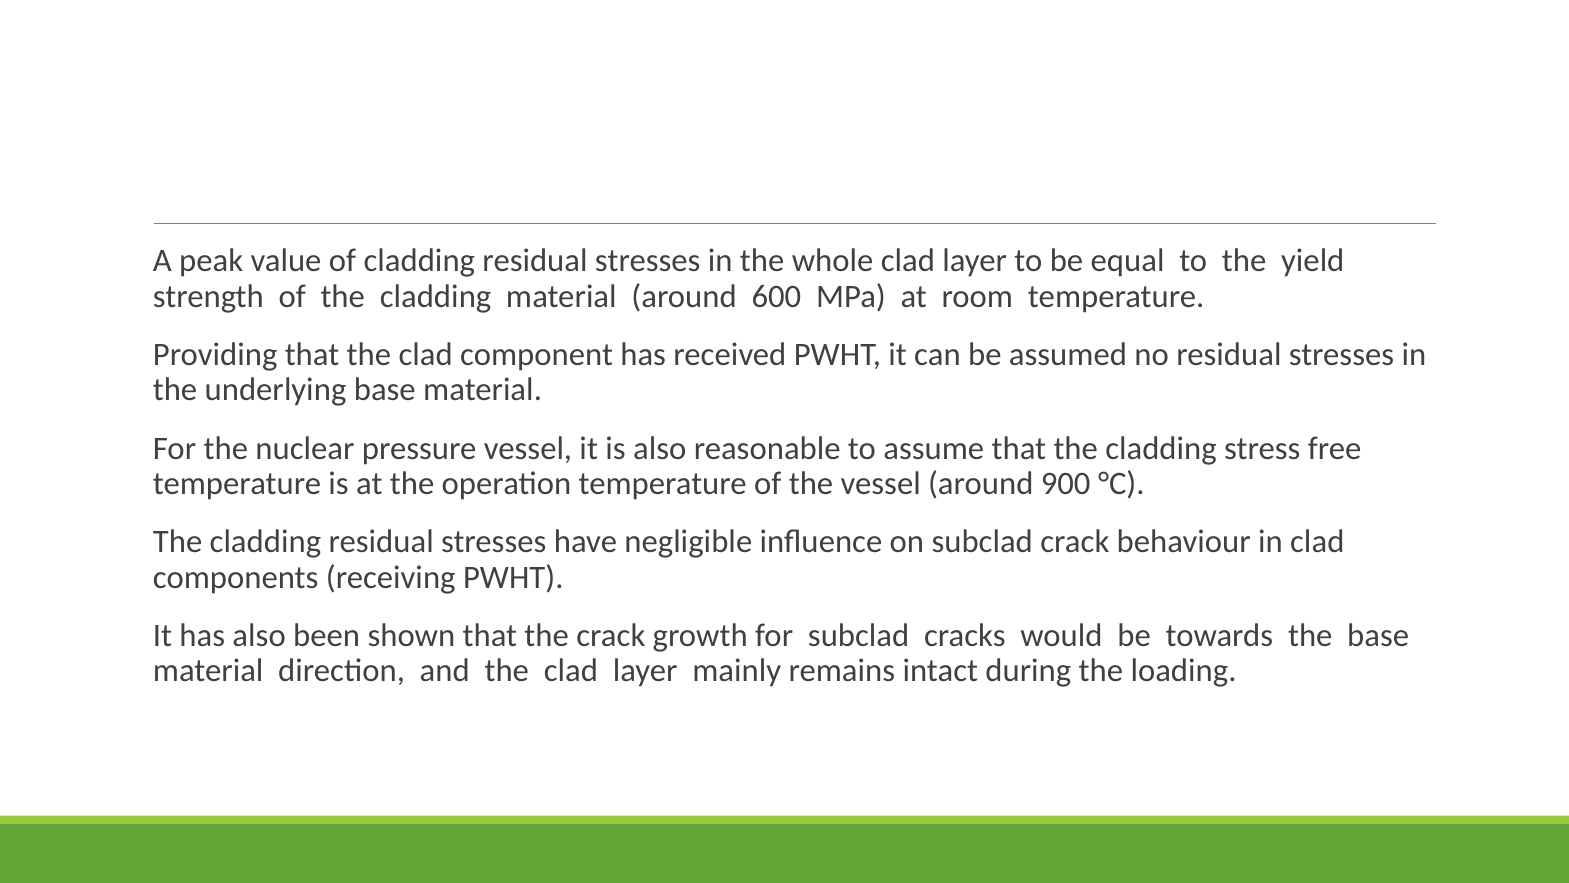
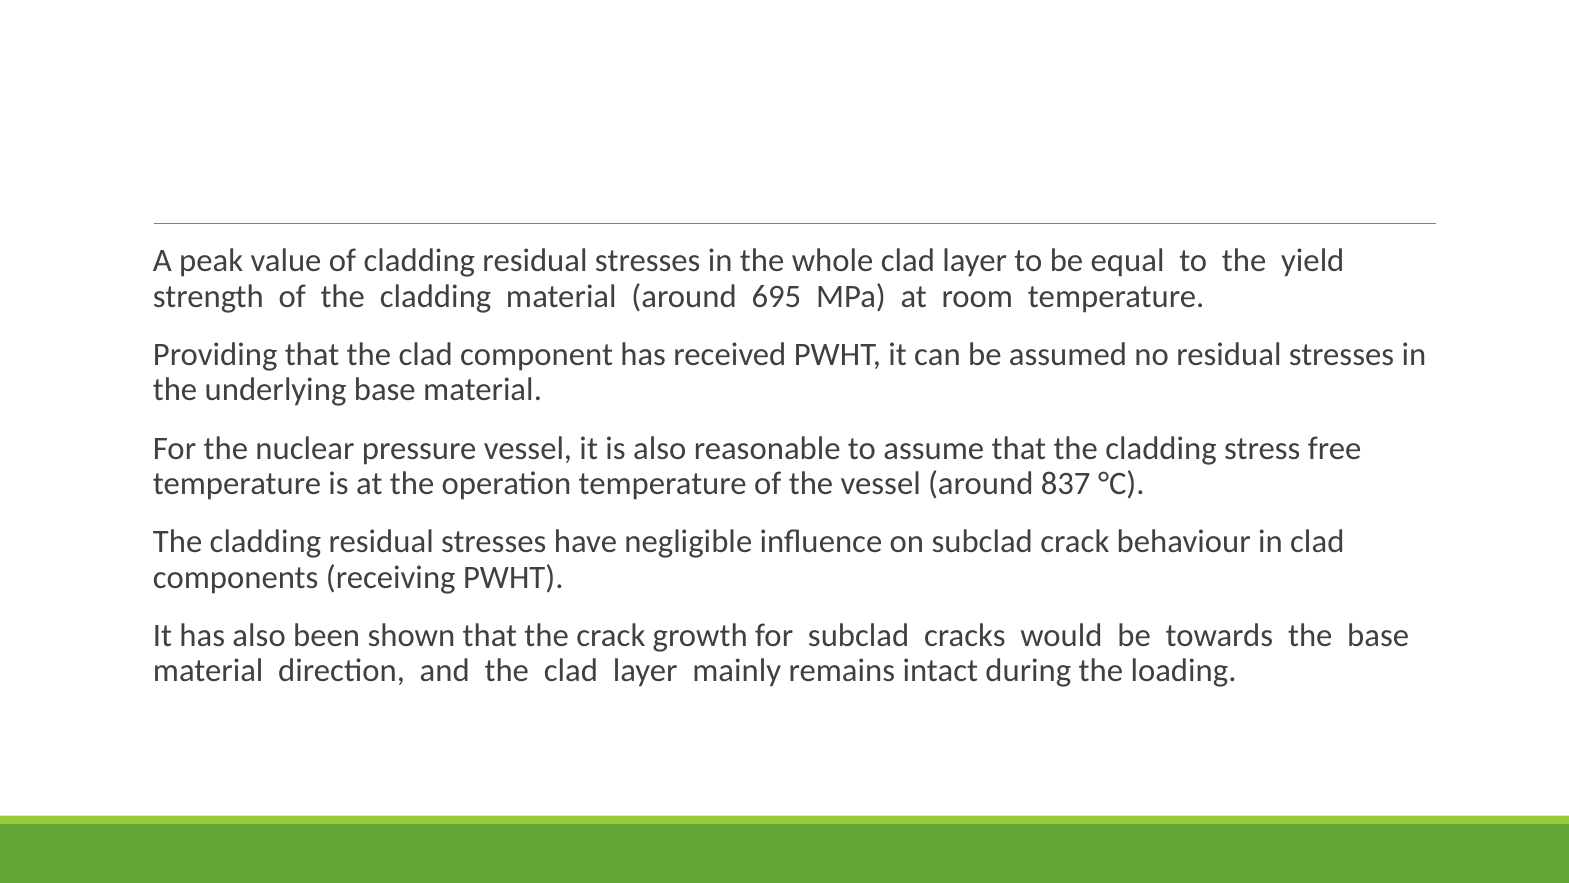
600: 600 -> 695 (776, 296)
900: 900 -> 837 (1066, 483)
